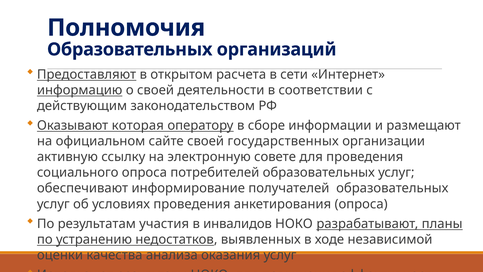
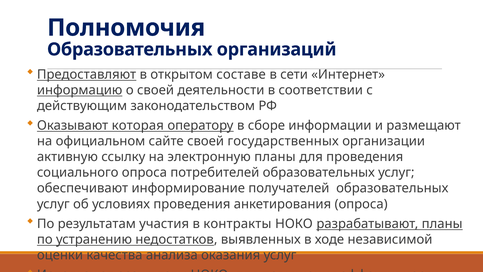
расчета: расчета -> составе (241, 74)
электронную совете: совете -> планы (275, 157)
инвалидов: инвалидов -> контракты (237, 224)
